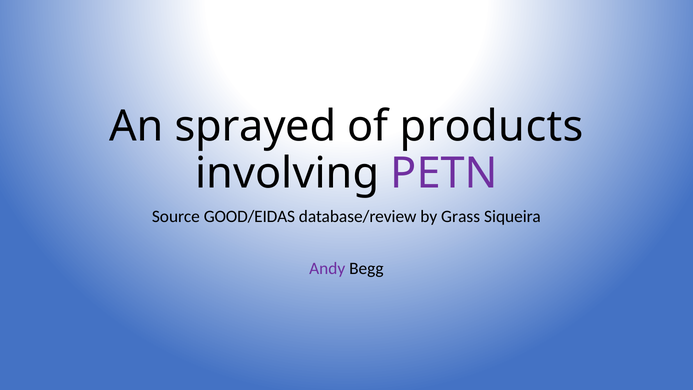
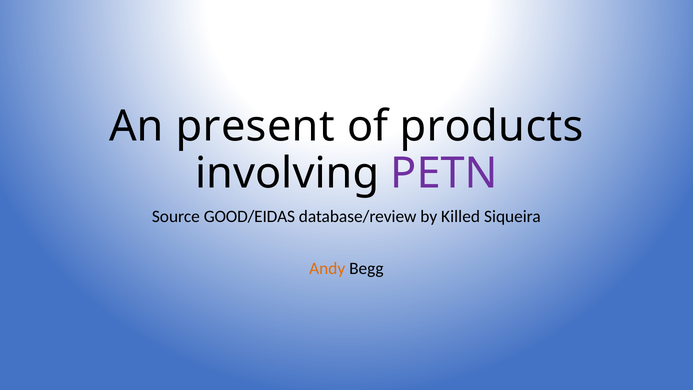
sprayed: sprayed -> present (255, 126)
Grass: Grass -> Killed (461, 217)
Andy colour: purple -> orange (327, 268)
